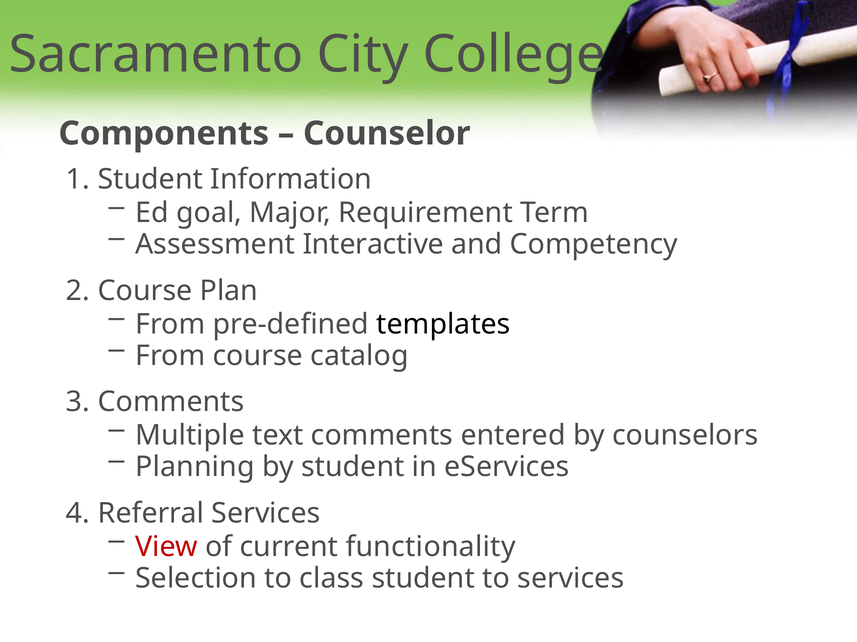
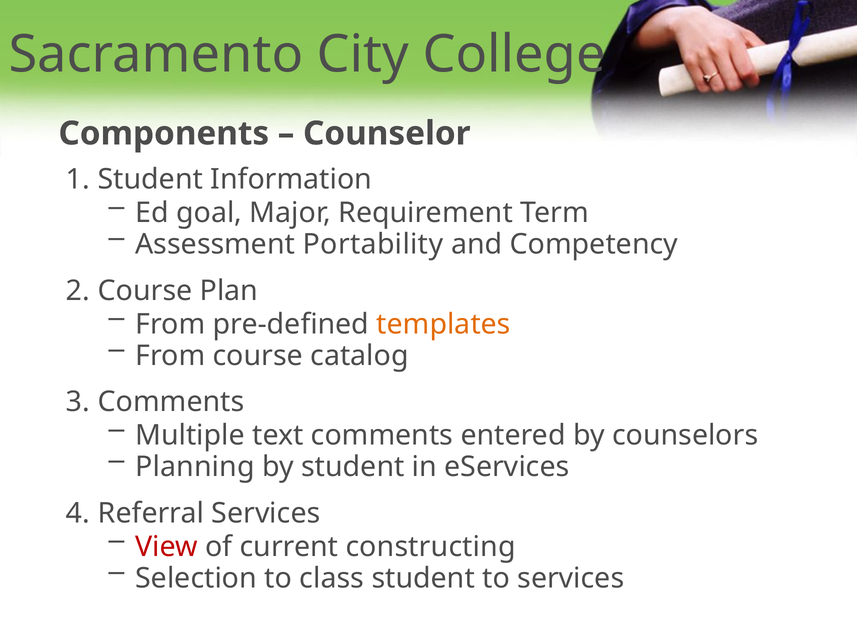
Interactive: Interactive -> Portability (373, 245)
templates colour: black -> orange (444, 325)
functionality: functionality -> constructing (431, 547)
